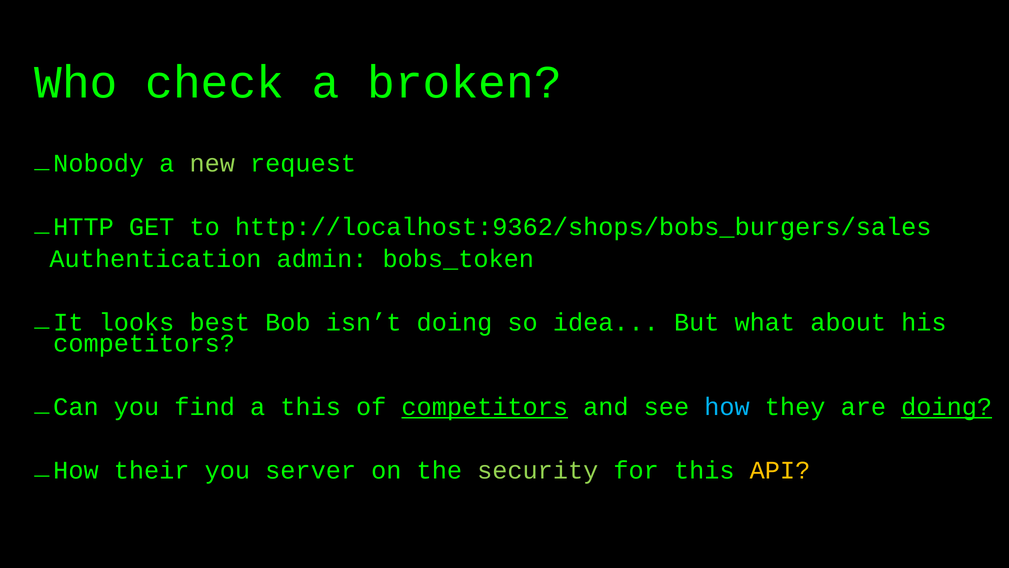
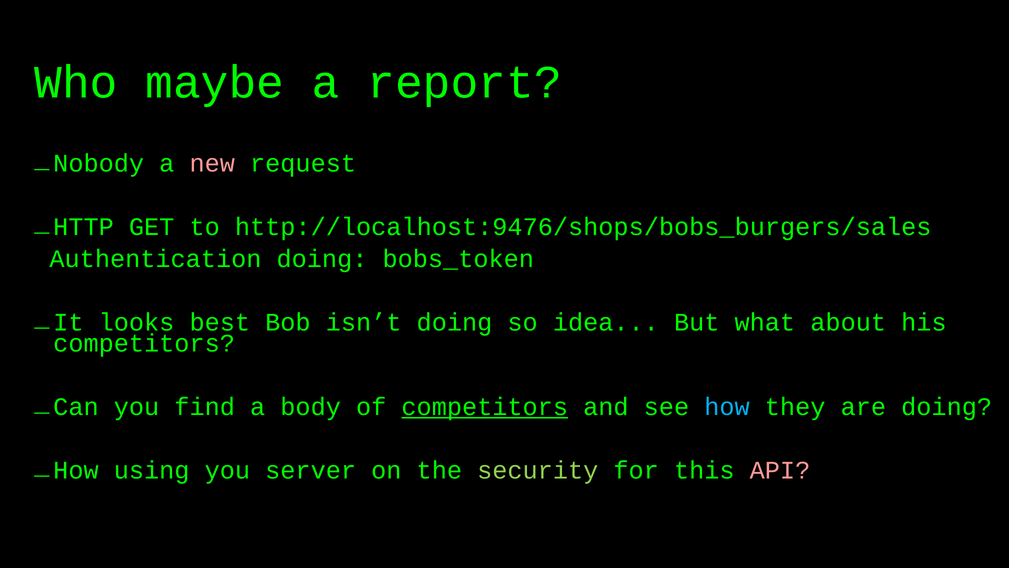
check: check -> maybe (215, 82)
broken: broken -> report (465, 82)
new colour: light green -> pink (212, 163)
http://localhost:9362/shops/bobs_burgers/sales: http://localhost:9362/shops/bobs_burgers/sales -> http://localhost:9476/shops/bobs_burgers/sales (583, 227)
Authentication admin: admin -> doing (322, 259)
a this: this -> body (311, 407)
doing underline: present -> none (947, 407)
their: their -> using (152, 470)
API colour: yellow -> pink (780, 470)
